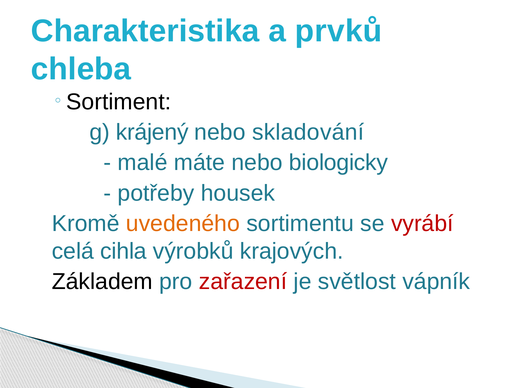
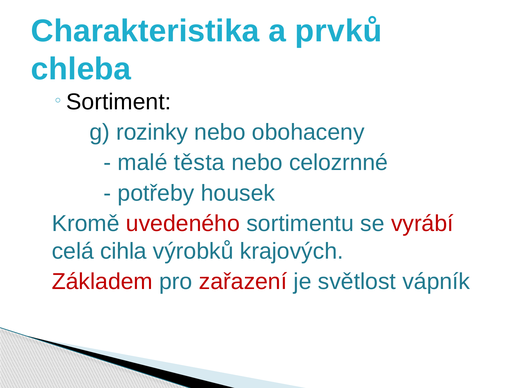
krájený: krájený -> rozinky (152, 132)
skladování: skladování -> obohaceny (308, 132)
máte: máte -> těsta (199, 163)
biologicky: biologicky -> celozrnné (338, 163)
uvedeného colour: orange -> red (183, 224)
Základem colour: black -> red (102, 282)
